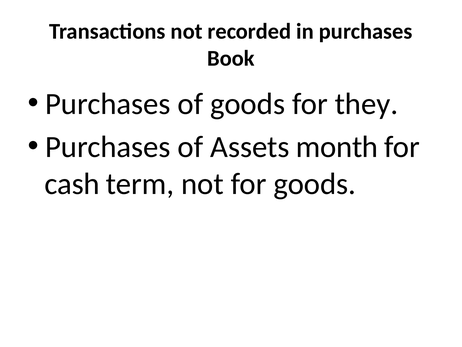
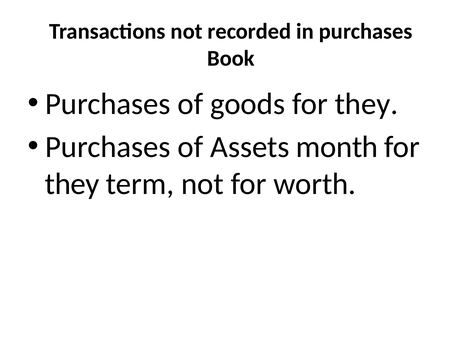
cash: cash -> they (72, 184)
for goods: goods -> worth (315, 184)
